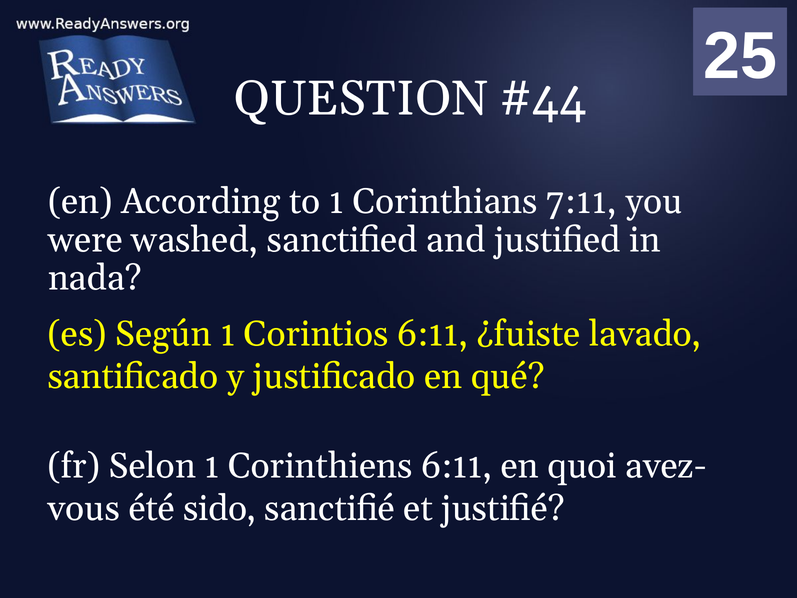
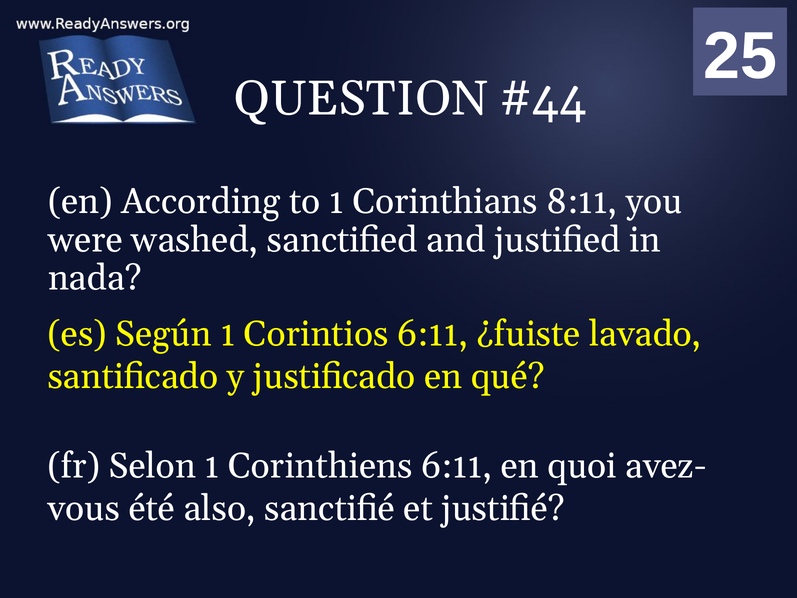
7:11: 7:11 -> 8:11 (582, 202)
sido: sido -> also (220, 509)
